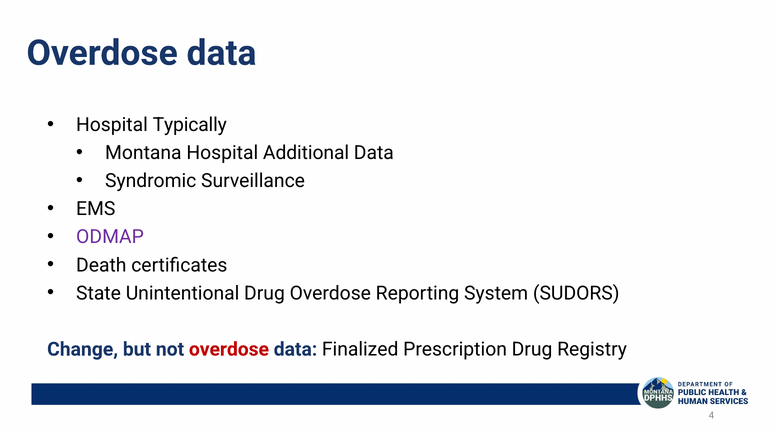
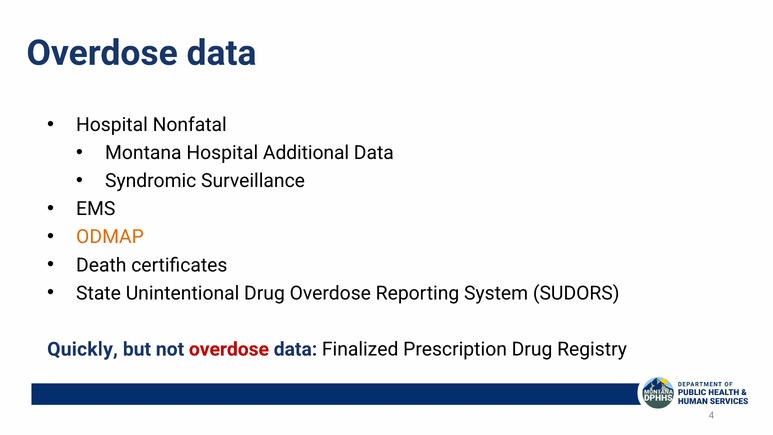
Typically: Typically -> Nonfatal (190, 125)
ODMAP colour: purple -> orange (110, 237)
Change: Change -> Quickly (82, 349)
